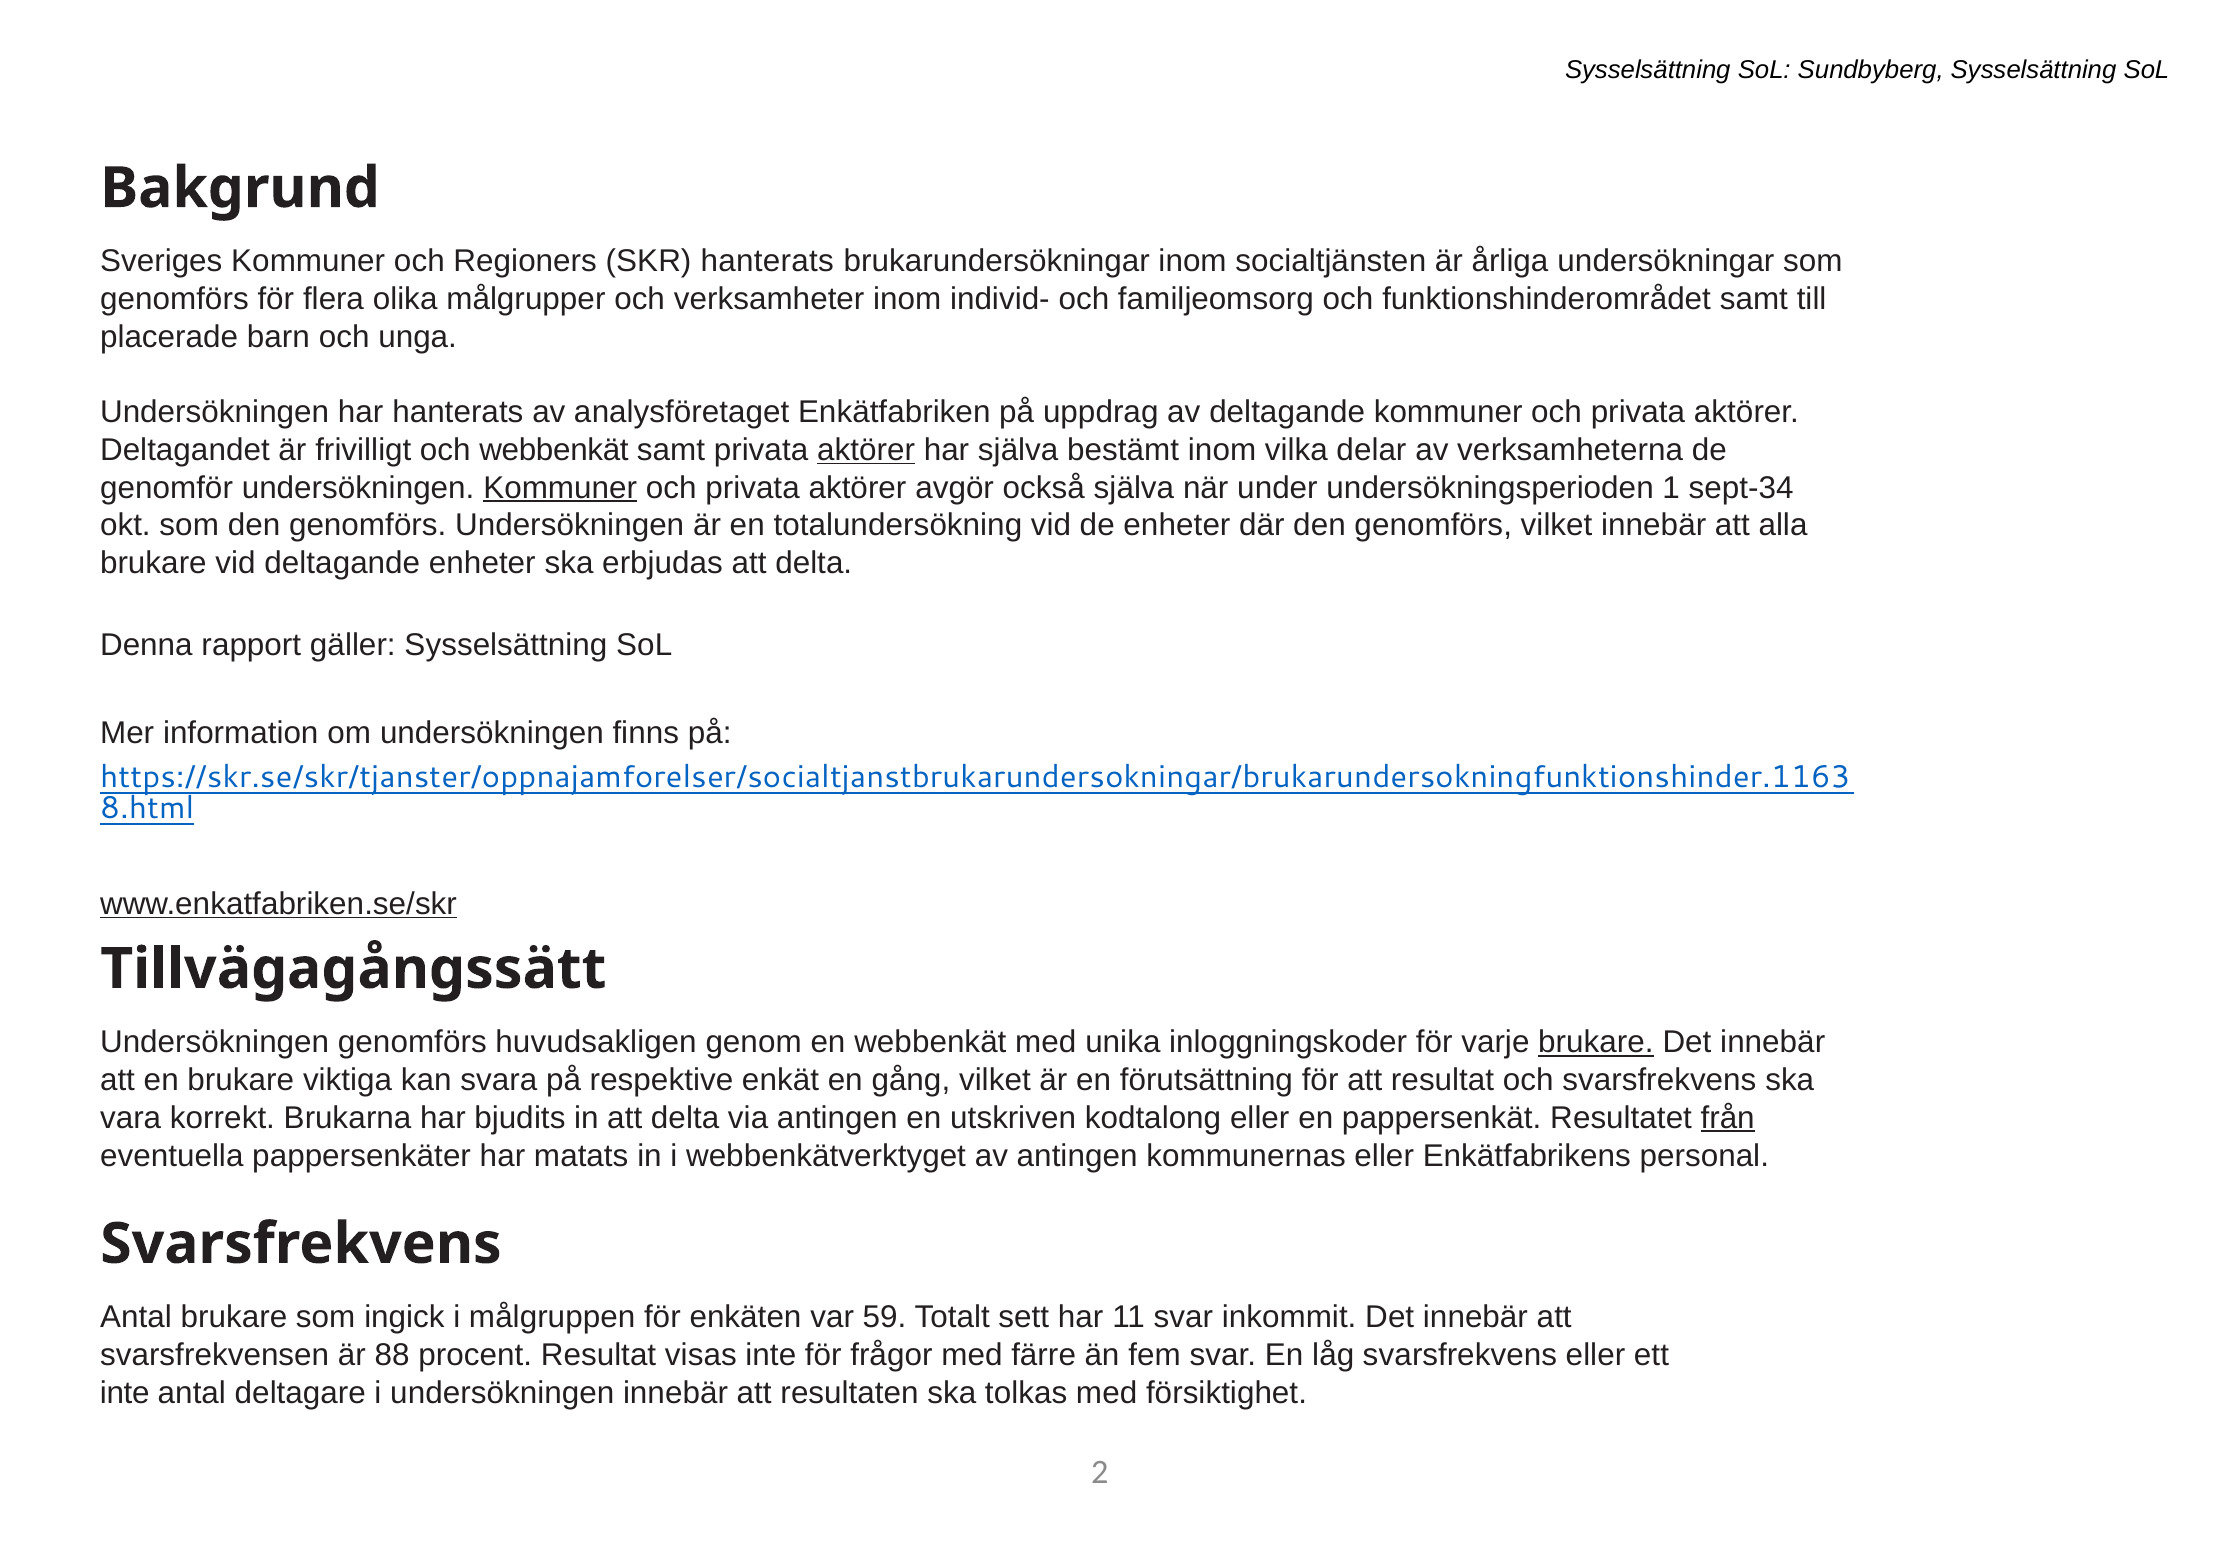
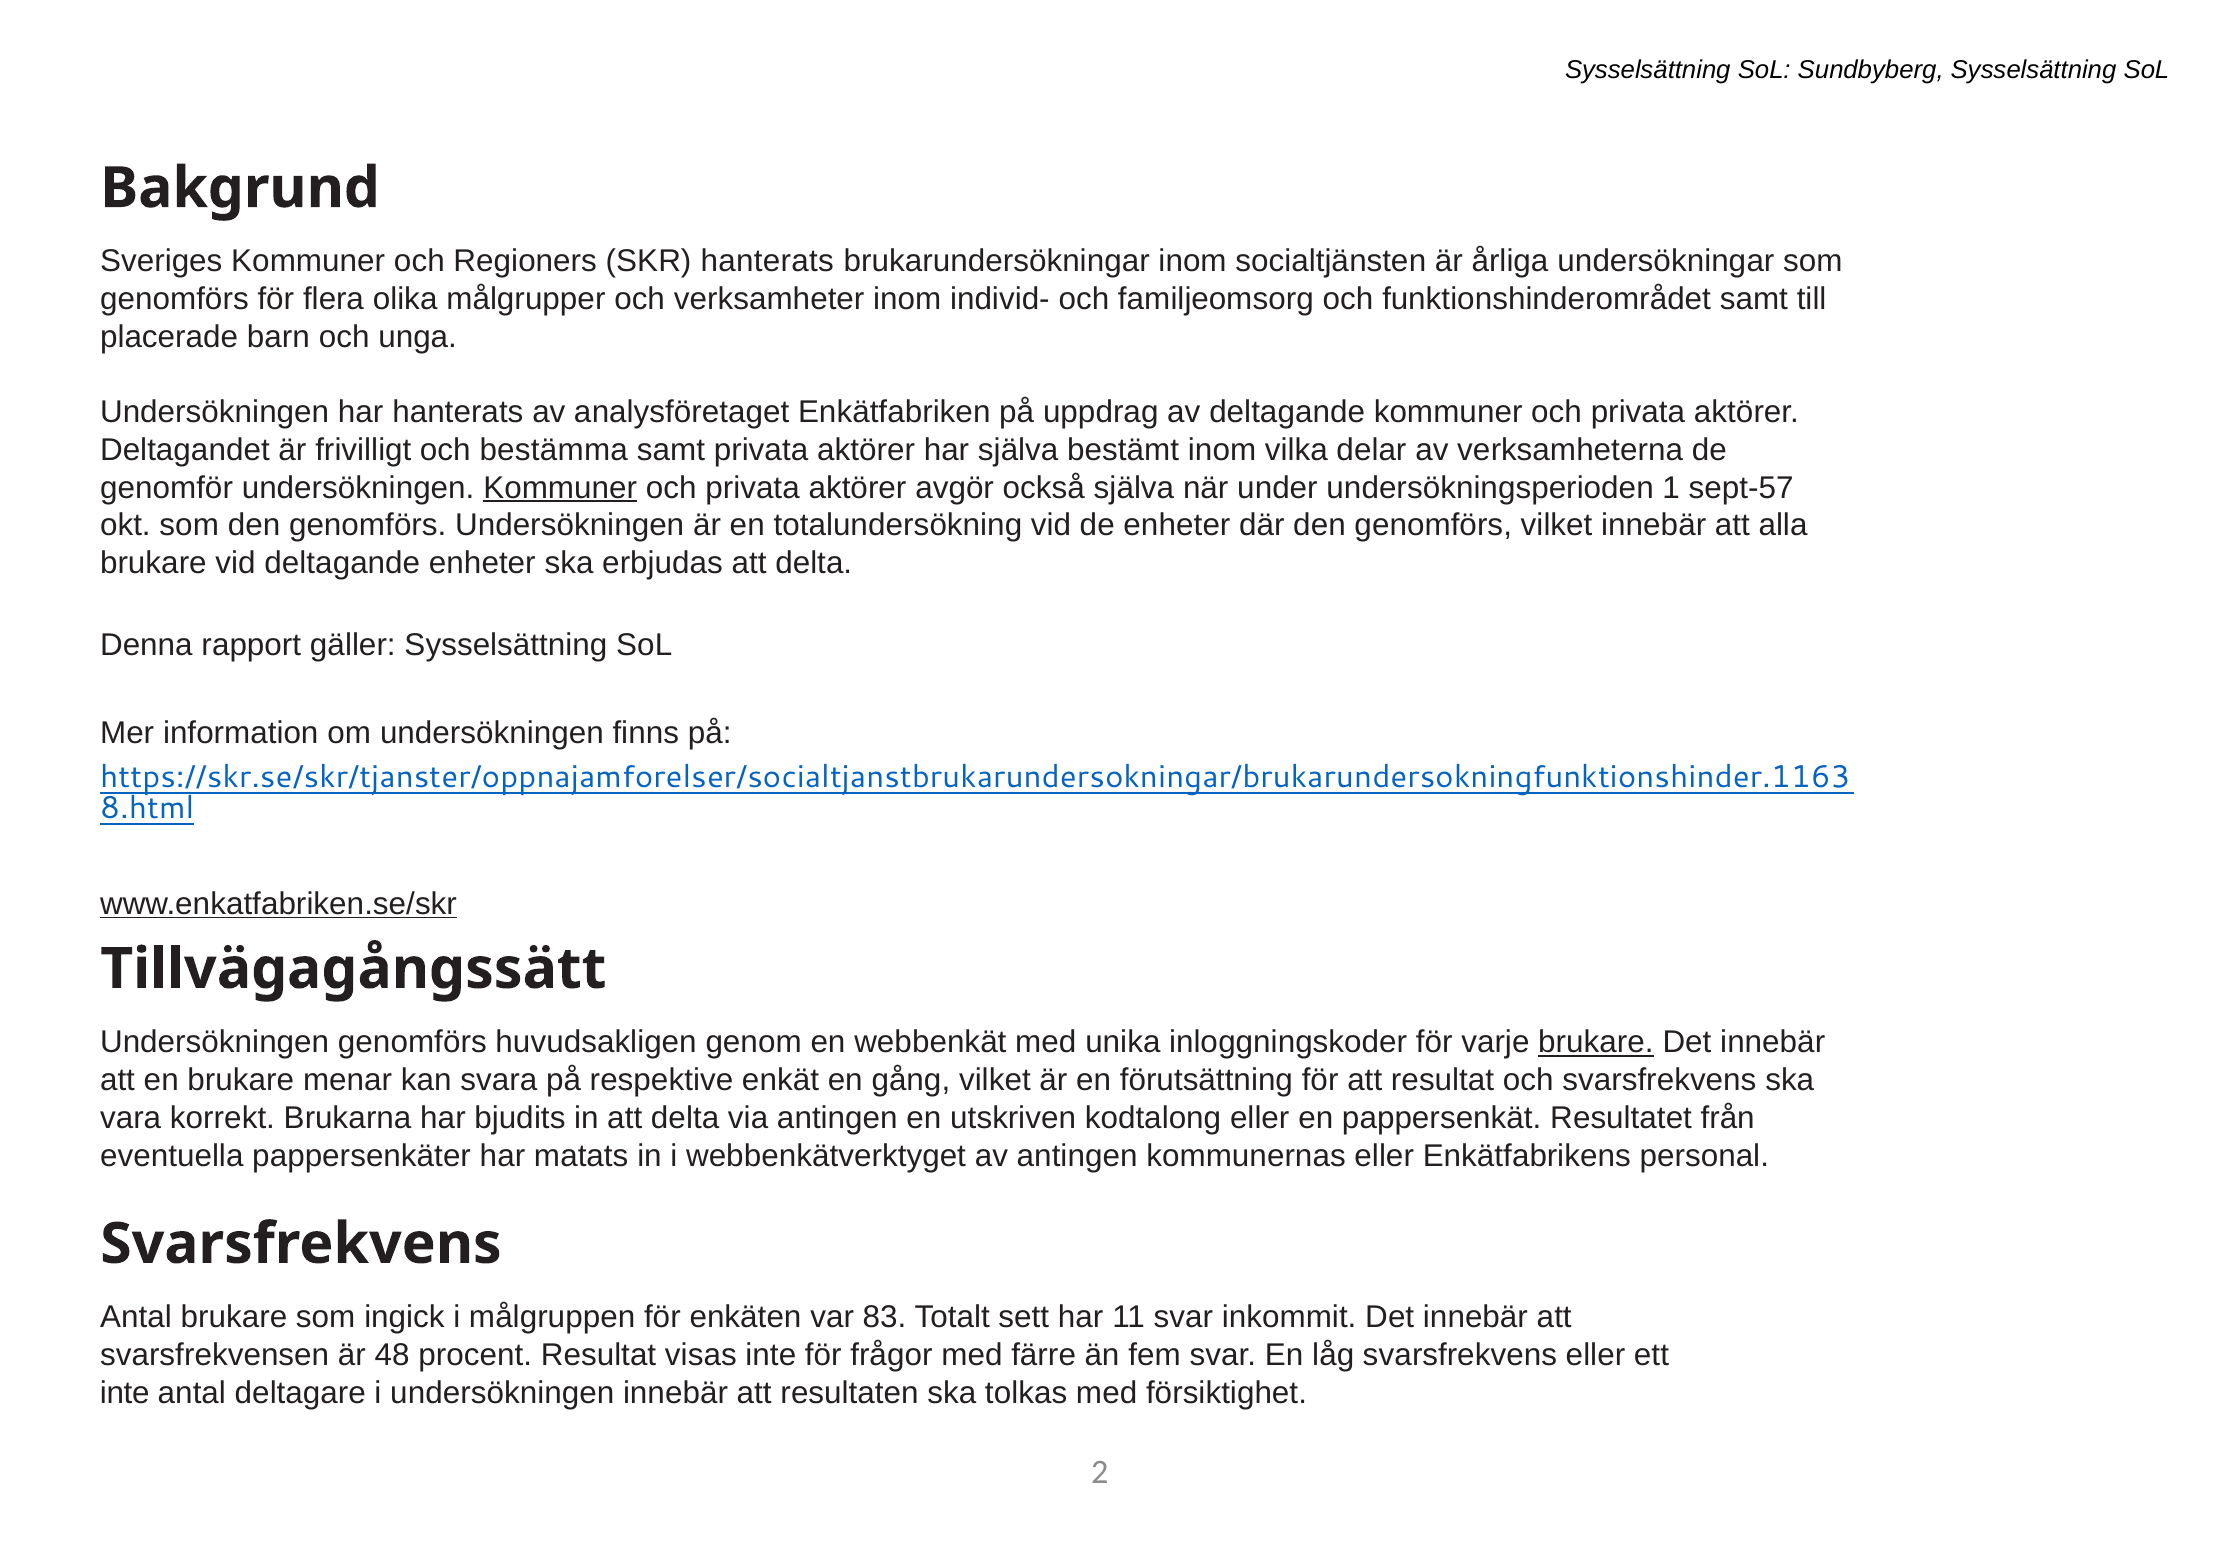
och webbenkät: webbenkät -> bestämma (554, 450)
aktörer underline: present -> none (866, 450)
sept-34: sept-34 -> sept-57 (1741, 488)
viktiga: viktiga -> menar (348, 1080)
från underline: present -> none (1728, 1118)
59: 59 -> 83 (884, 1317)
88: 88 -> 48 (392, 1355)
